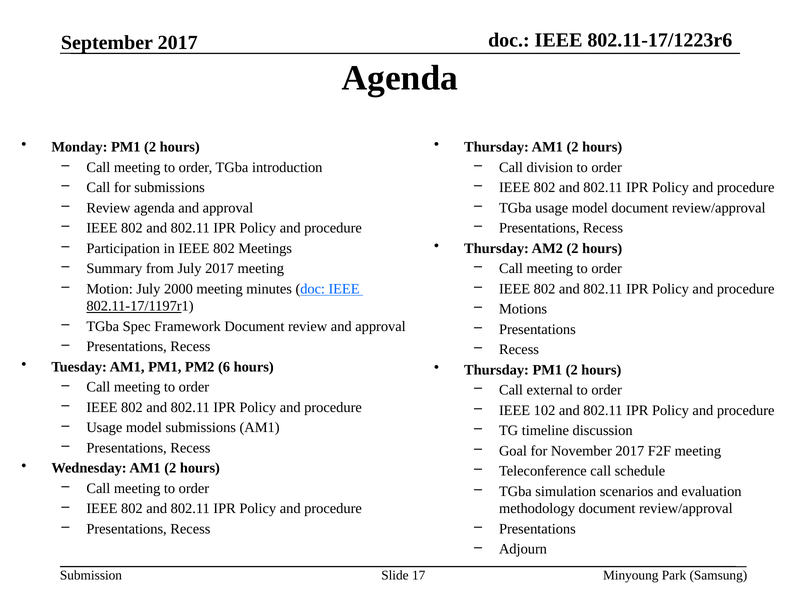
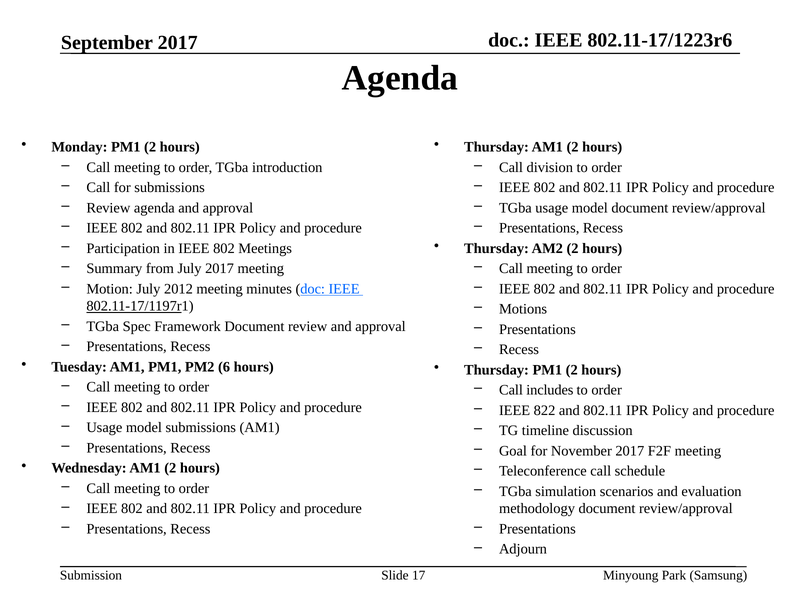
2000: 2000 -> 2012 (178, 289)
external: external -> includes (550, 390)
102: 102 -> 822 (545, 410)
